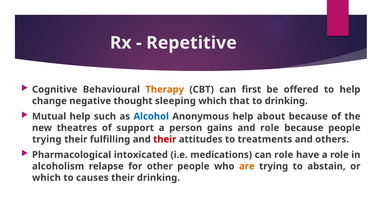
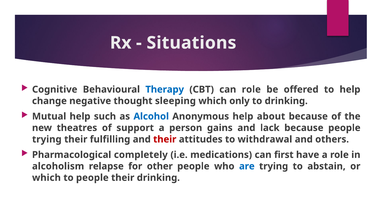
Repetitive: Repetitive -> Situations (191, 43)
Therapy colour: orange -> blue (165, 89)
can first: first -> role (251, 89)
that: that -> only (239, 101)
and role: role -> lack (270, 128)
treatments: treatments -> withdrawal (265, 139)
intoxicated: intoxicated -> completely (141, 155)
can role: role -> first (284, 155)
are colour: orange -> blue (247, 166)
to causes: causes -> people (92, 178)
